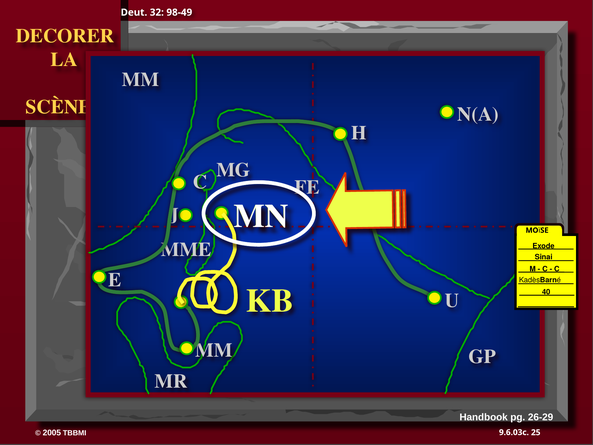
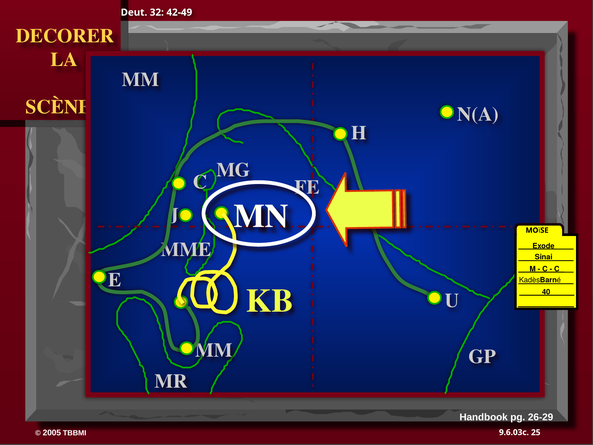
98-49: 98-49 -> 42-49 (179, 12)
